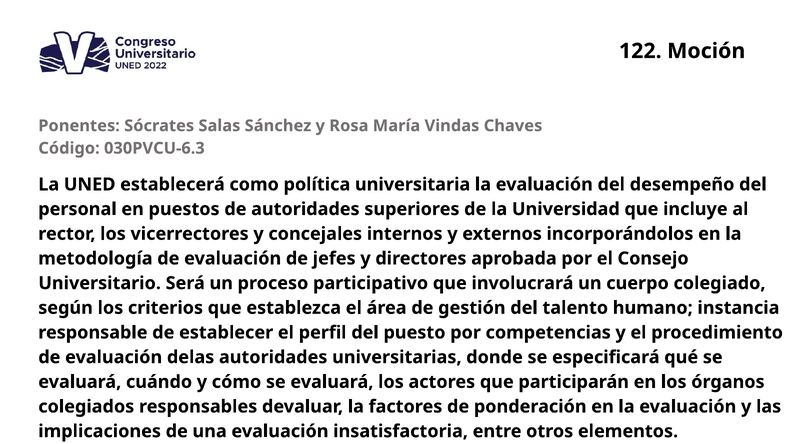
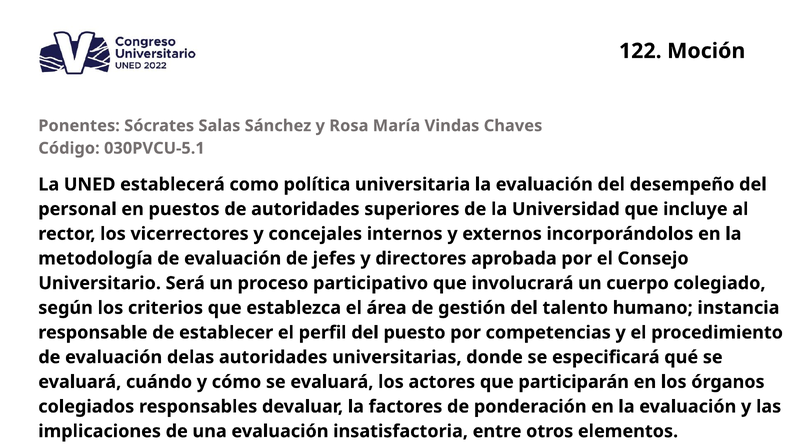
030PVCU-6.3: 030PVCU-6.3 -> 030PVCU-5.1 (154, 148)
